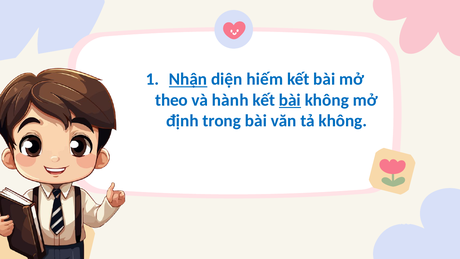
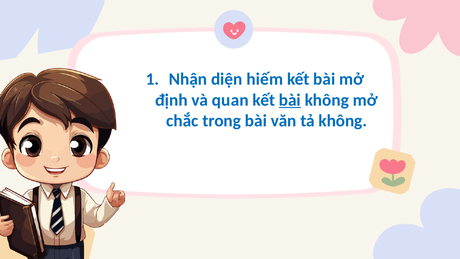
Nhận underline: present -> none (188, 79)
theo: theo -> định (171, 100)
hành: hành -> quan (230, 100)
định: định -> chắc (182, 121)
